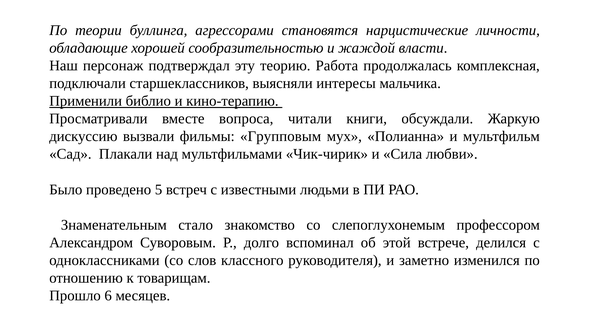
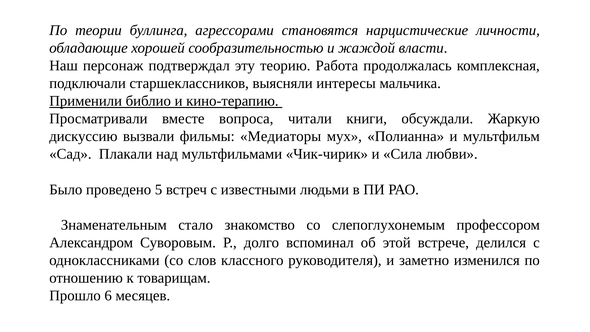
Групповым: Групповым -> Медиаторы (281, 136)
